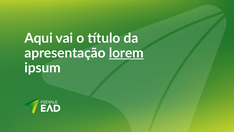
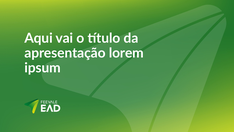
lorem underline: present -> none (126, 53)
